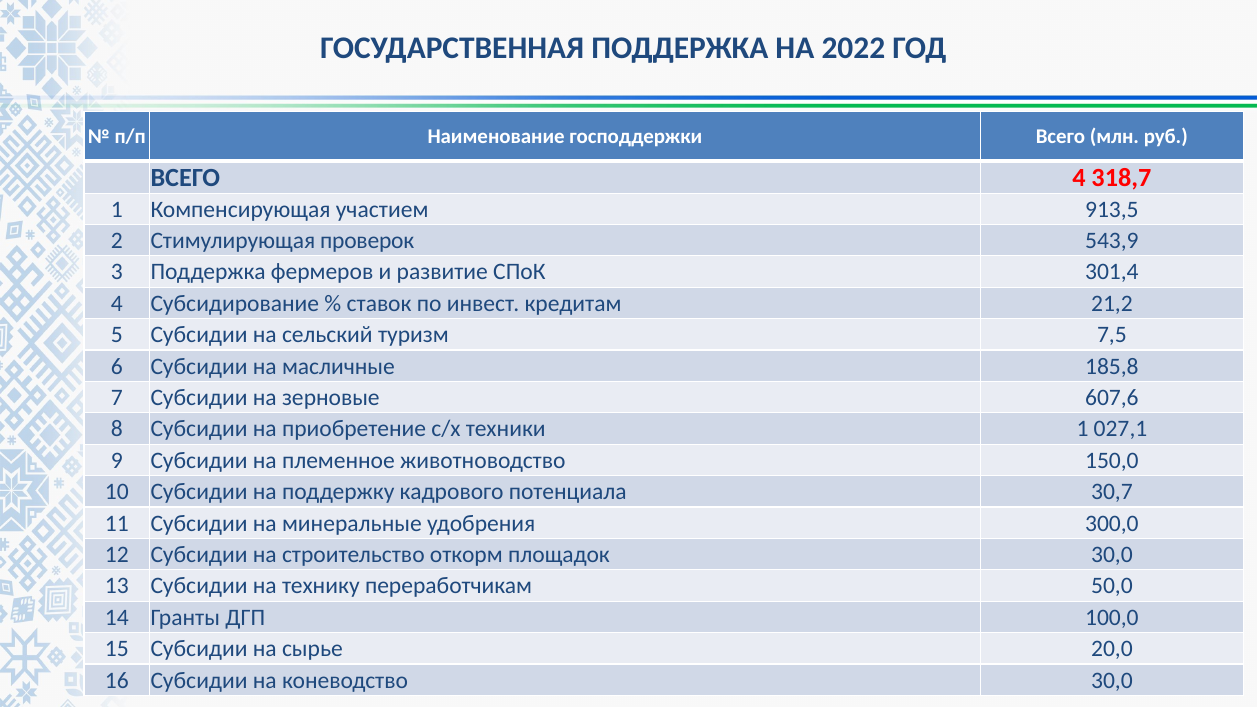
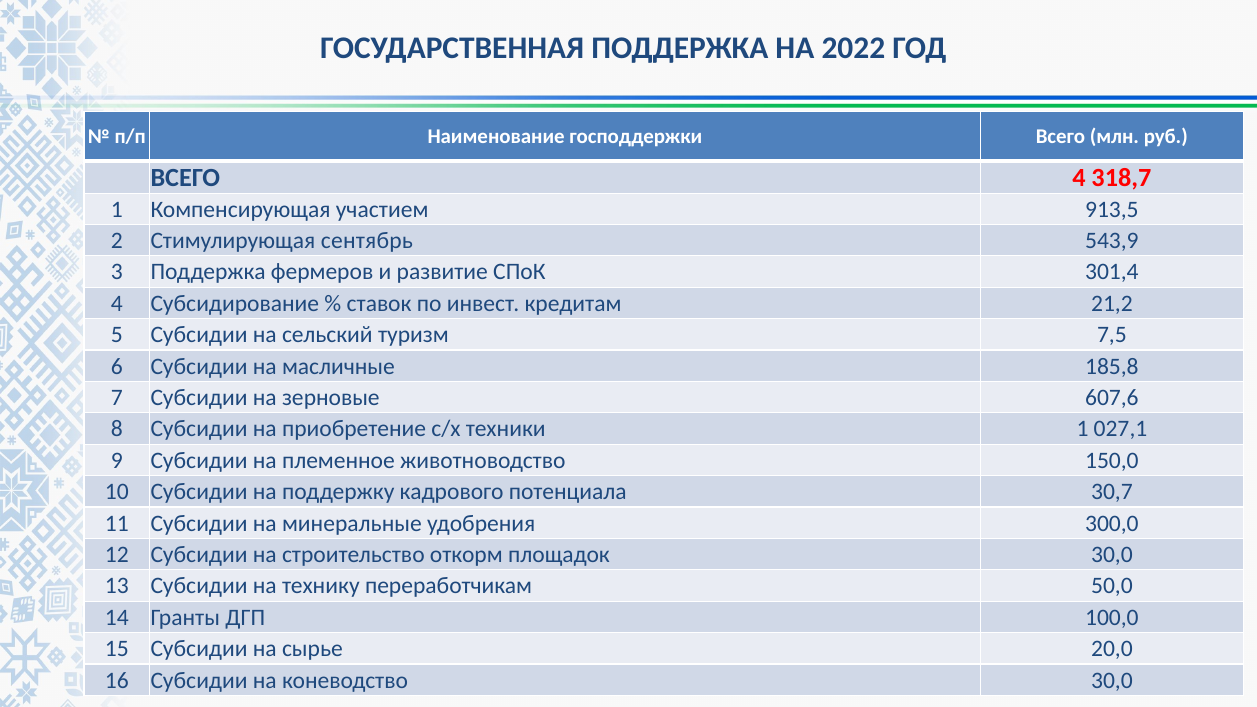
проверок: проверок -> сентябрь (367, 241)
